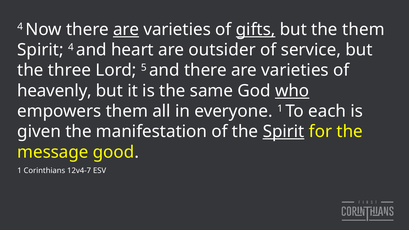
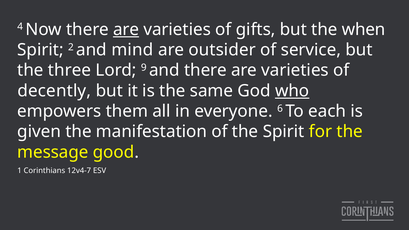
gifts underline: present -> none (256, 29)
the them: them -> when (364, 29)
Spirit 4: 4 -> 2 (71, 47)
heart: heart -> mind (132, 50)
5: 5 -> 9 (144, 68)
heavenly: heavenly -> decently (54, 91)
everyone 1: 1 -> 6 (280, 108)
Spirit underline: present -> none (284, 132)
